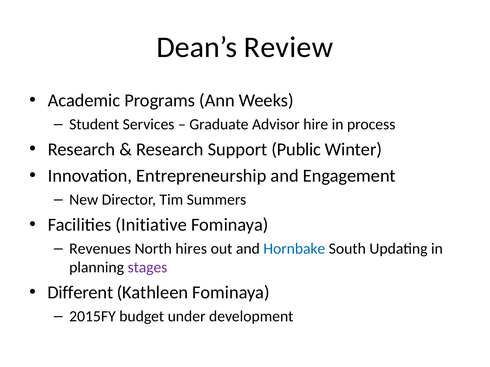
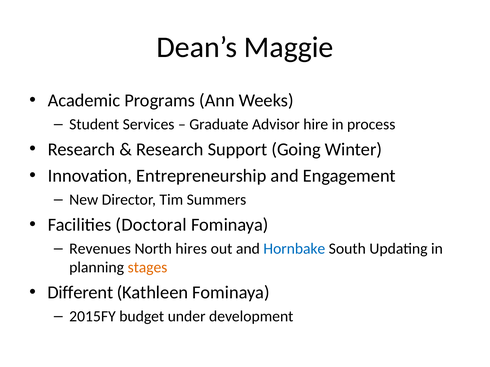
Review: Review -> Maggie (289, 47)
Public: Public -> Going (296, 150)
Initiative: Initiative -> Doctoral (151, 225)
stages colour: purple -> orange (147, 268)
